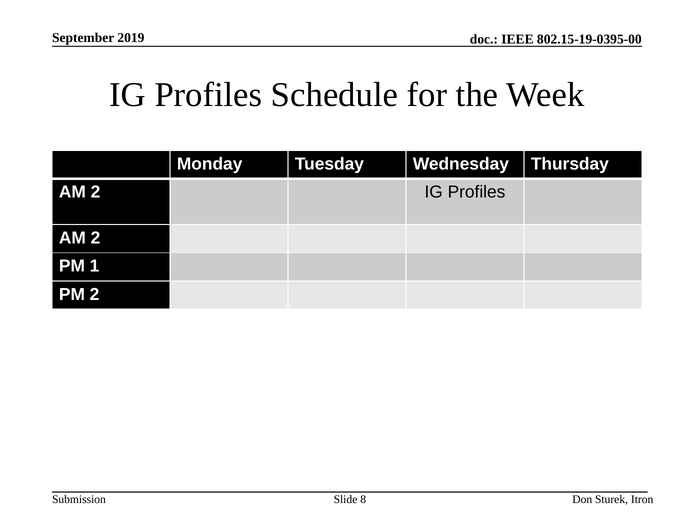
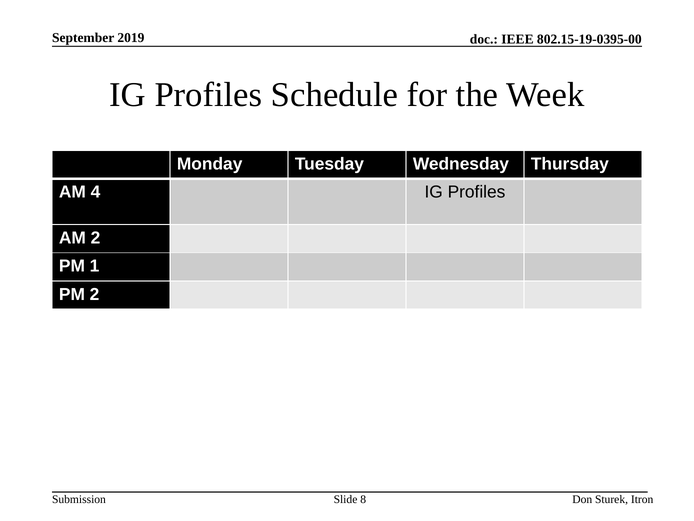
2: 2 -> 4 (96, 192)
